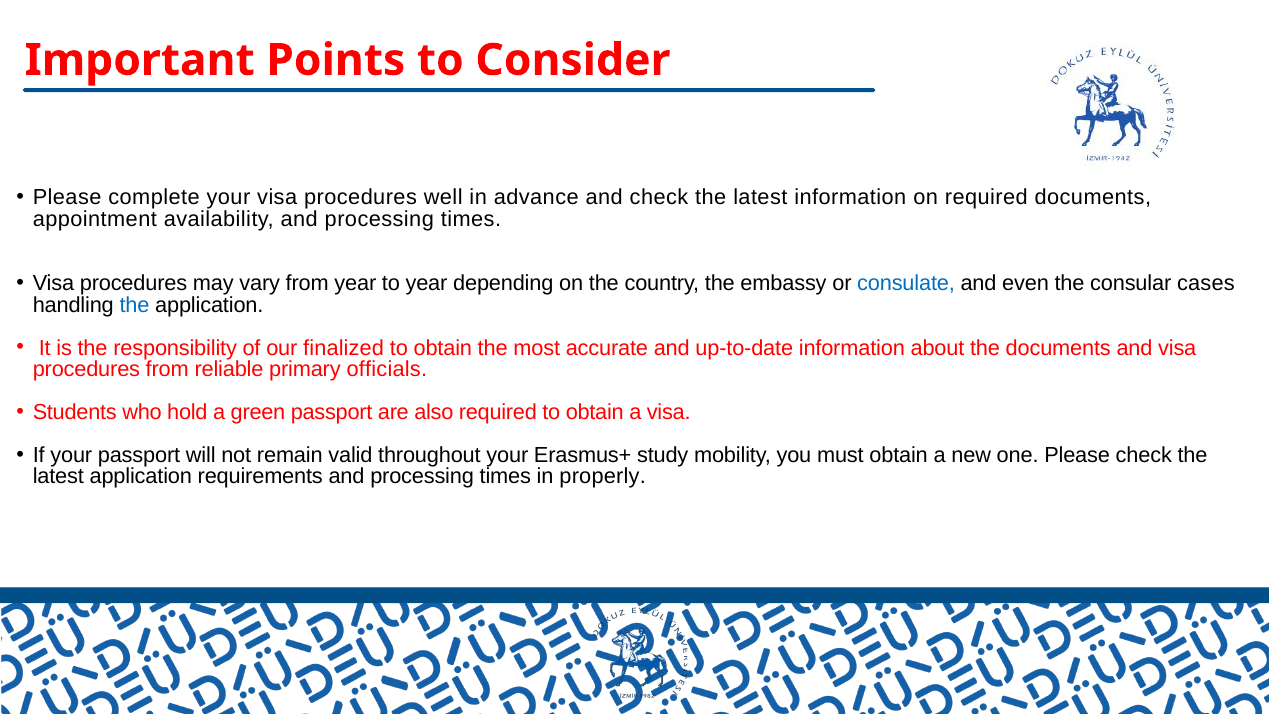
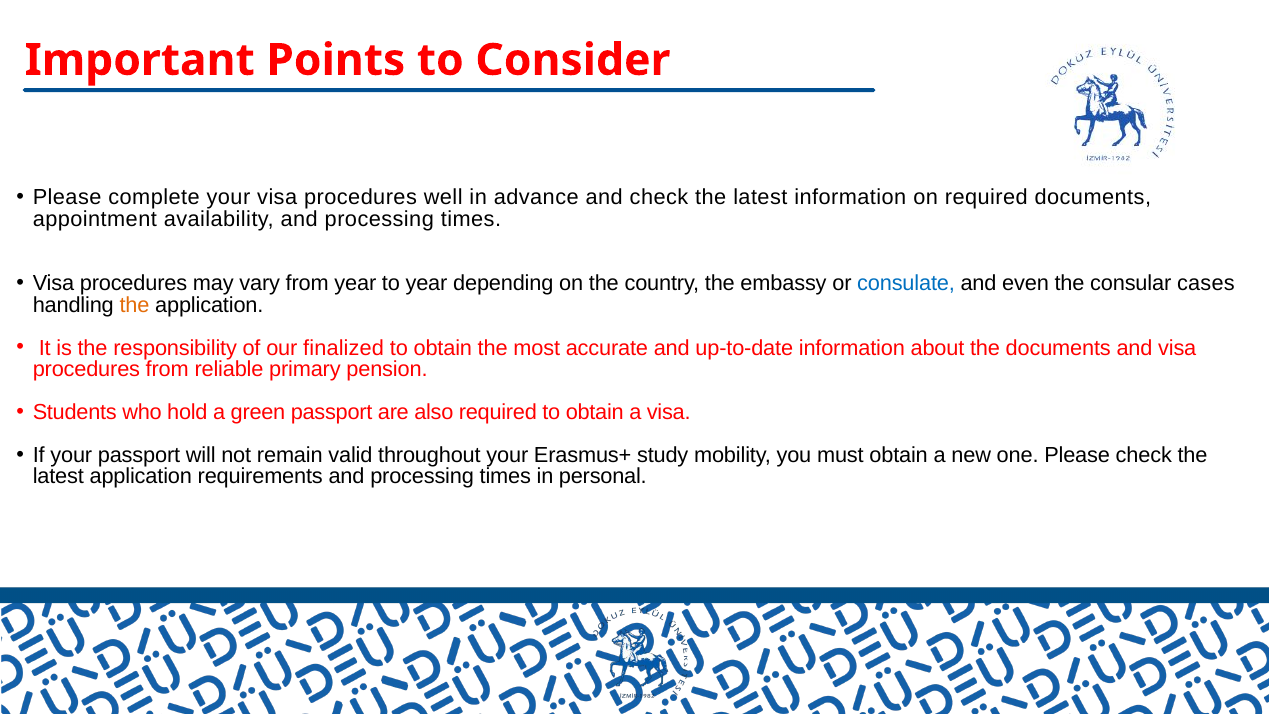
the colour: blue -> orange (135, 305)
officials: officials -> pension (387, 369)
properly: properly -> personal (603, 477)
